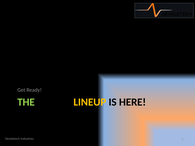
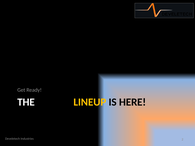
THE colour: light green -> white (26, 102)
